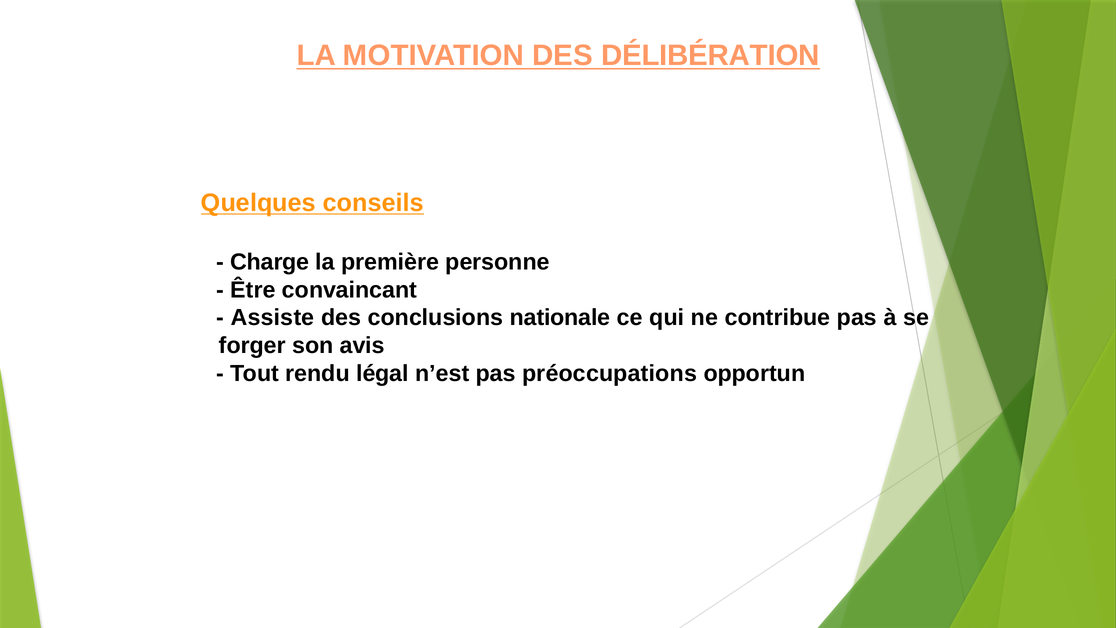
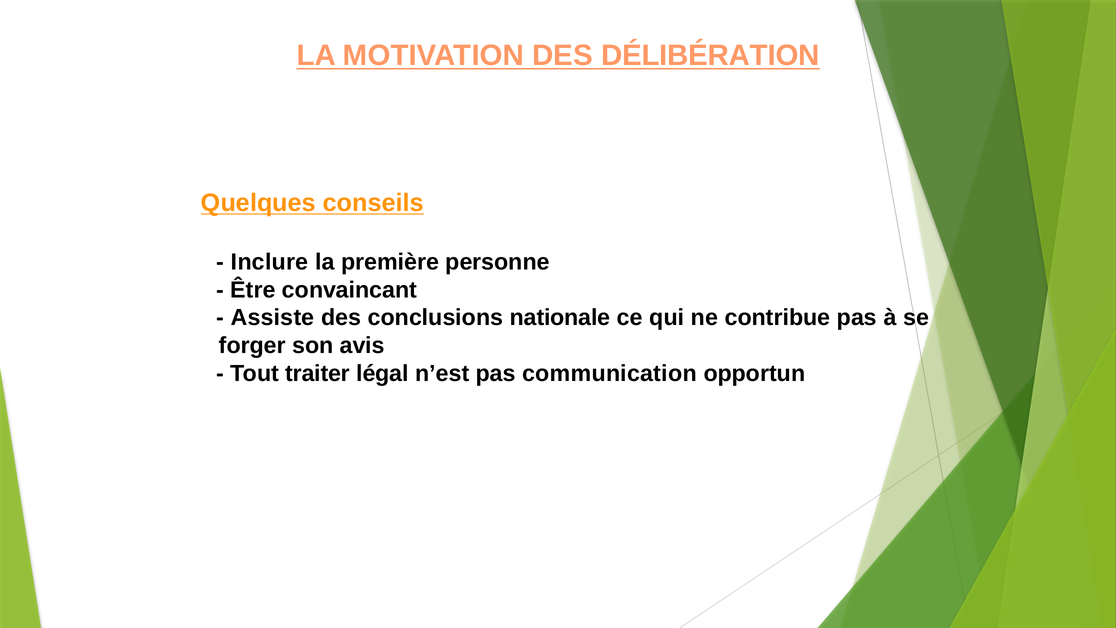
Charge: Charge -> Inclure (270, 262)
rendu: rendu -> traiter (318, 373)
préoccupations: préoccupations -> communication (609, 373)
